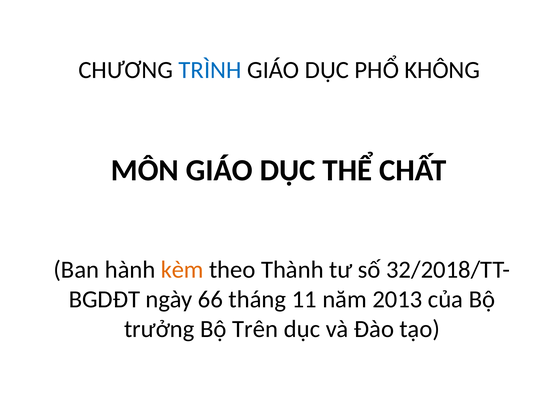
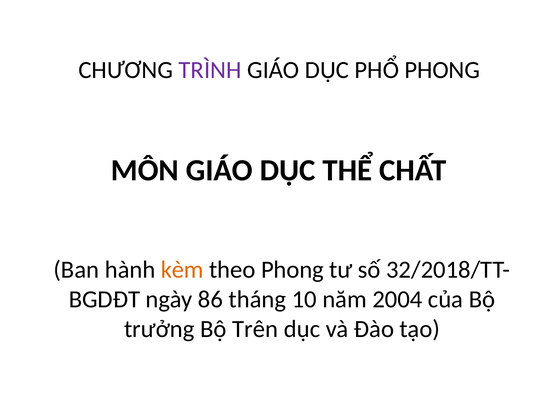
TRÌNH colour: blue -> purple (210, 70)
PHỔ KHÔNG: KHÔNG -> PHONG (442, 70)
theo Thành: Thành -> Phong (292, 270)
66: 66 -> 86 (210, 300)
11: 11 -> 10 (304, 300)
2013: 2013 -> 2004 (397, 300)
